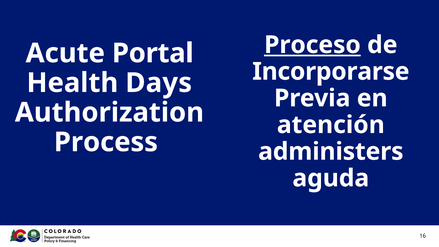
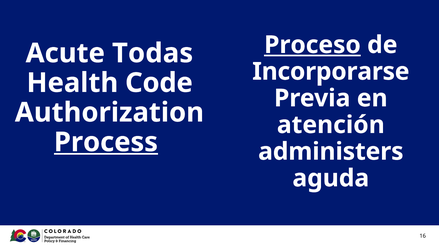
Portal: Portal -> Todas (153, 53)
Days: Days -> Code (159, 83)
Process underline: none -> present (106, 142)
